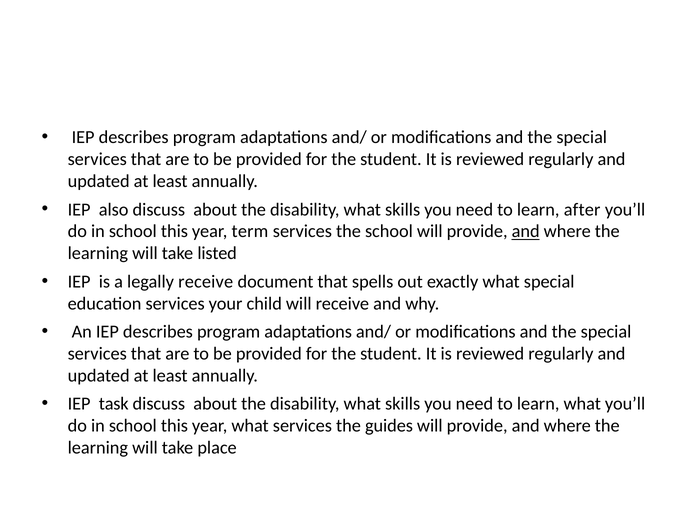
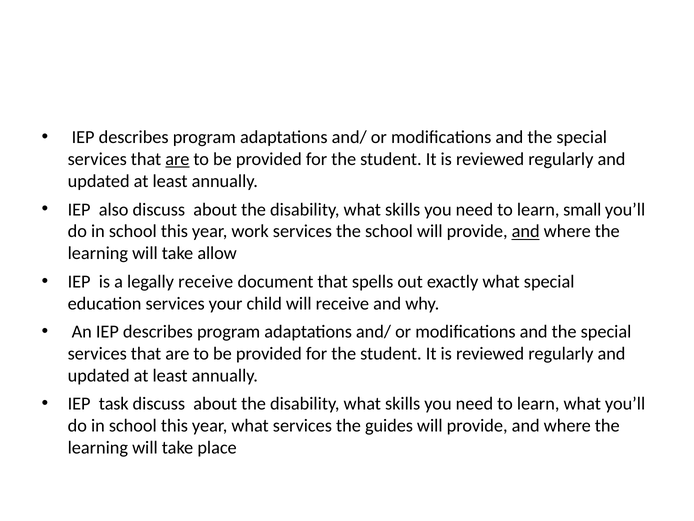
are underline: none -> present (177, 159)
after: after -> small (582, 209)
term: term -> work (250, 231)
listed: listed -> allow (217, 253)
